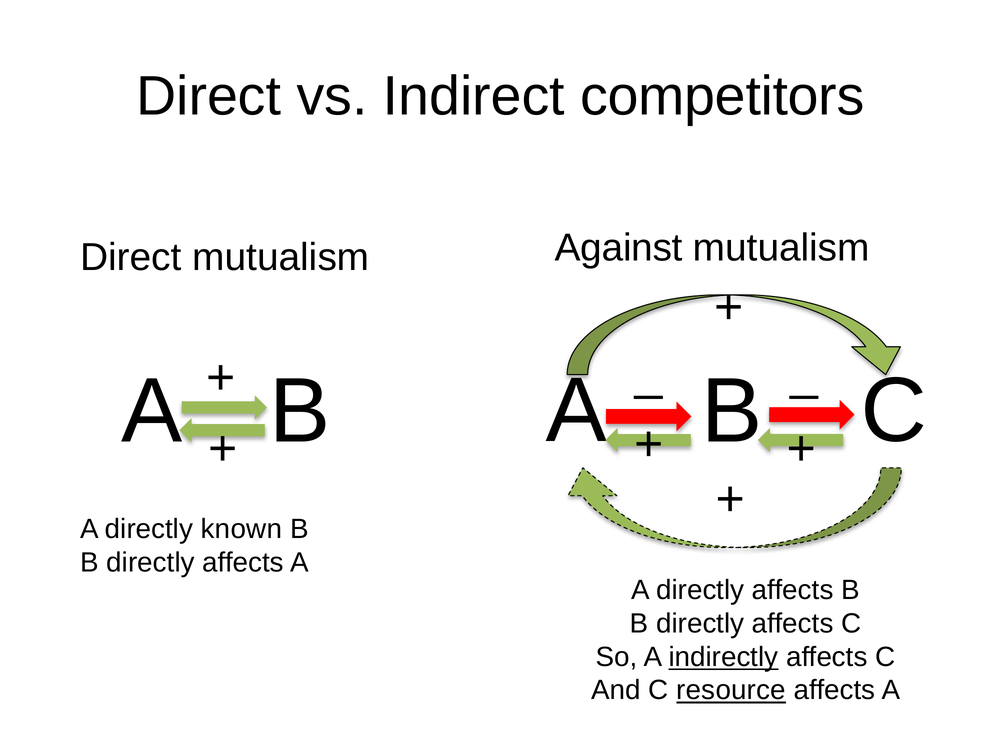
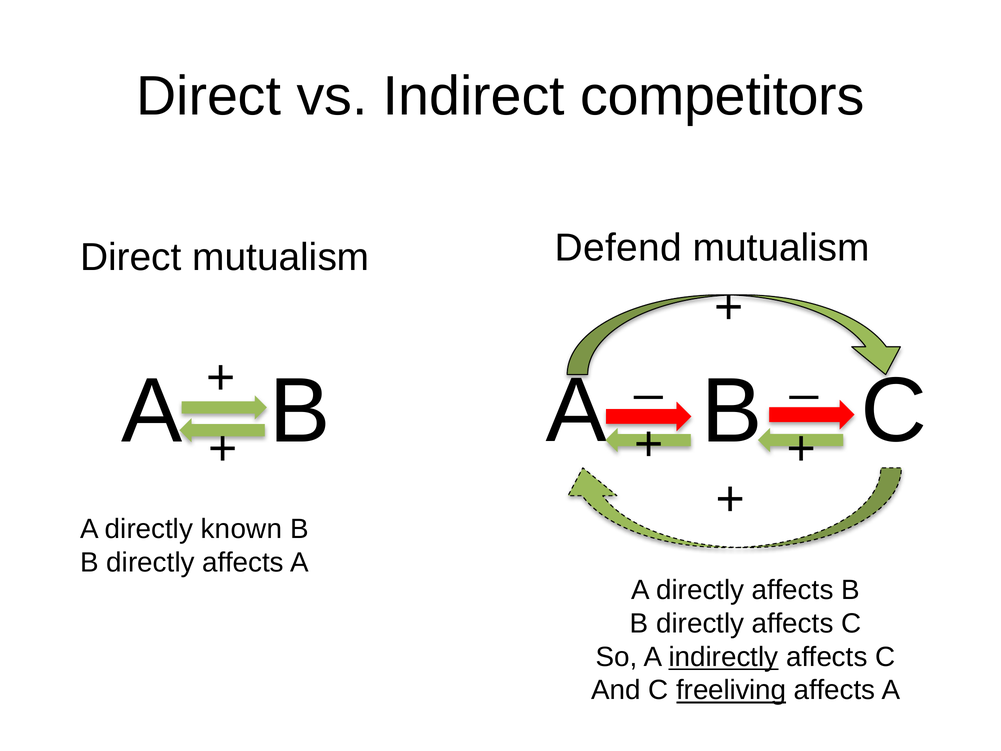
Against: Against -> Defend (618, 248)
resource: resource -> freeliving (731, 690)
